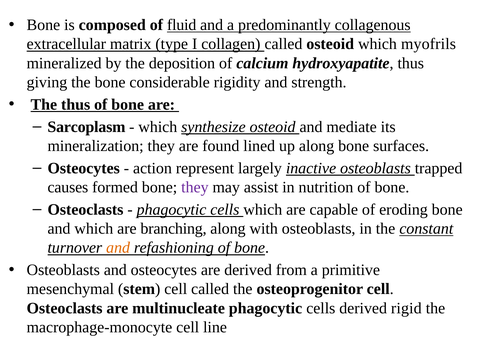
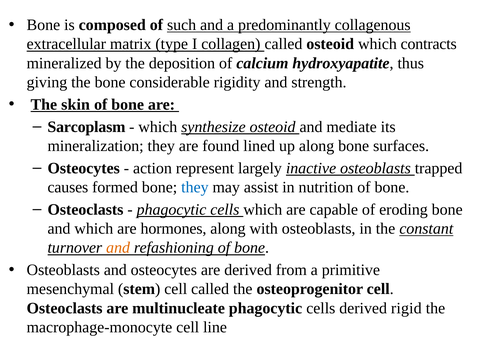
fluid: fluid -> such (182, 25)
myofrils: myofrils -> contracts (429, 44)
The thus: thus -> skin (76, 104)
they colour: purple -> blue (195, 187)
branching: branching -> hormones (174, 228)
